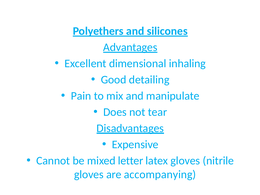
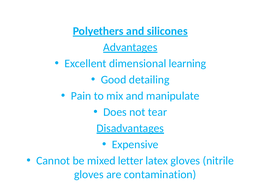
inhaling: inhaling -> learning (187, 63)
accompanying: accompanying -> contamination (160, 175)
